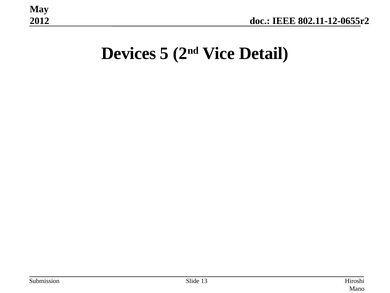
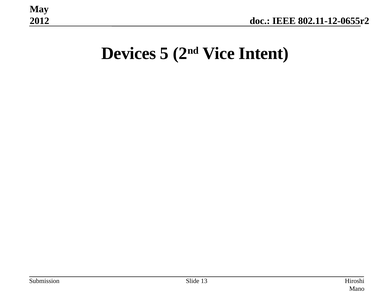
Detail: Detail -> Intent (264, 53)
